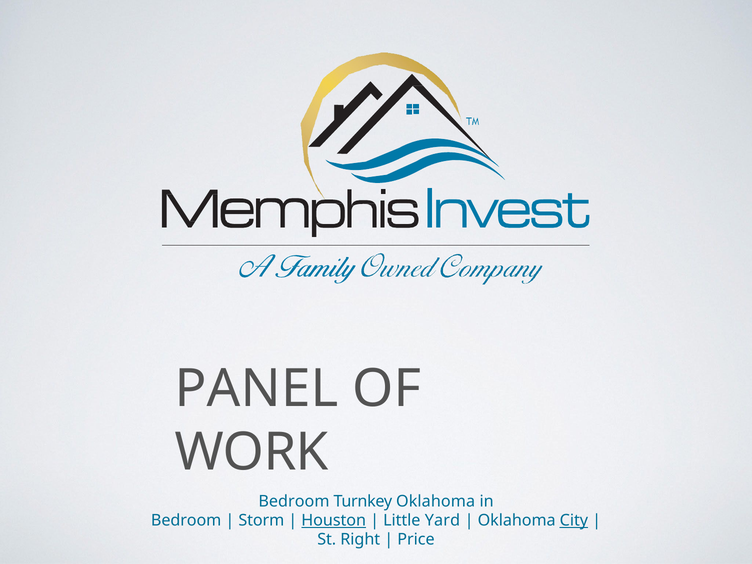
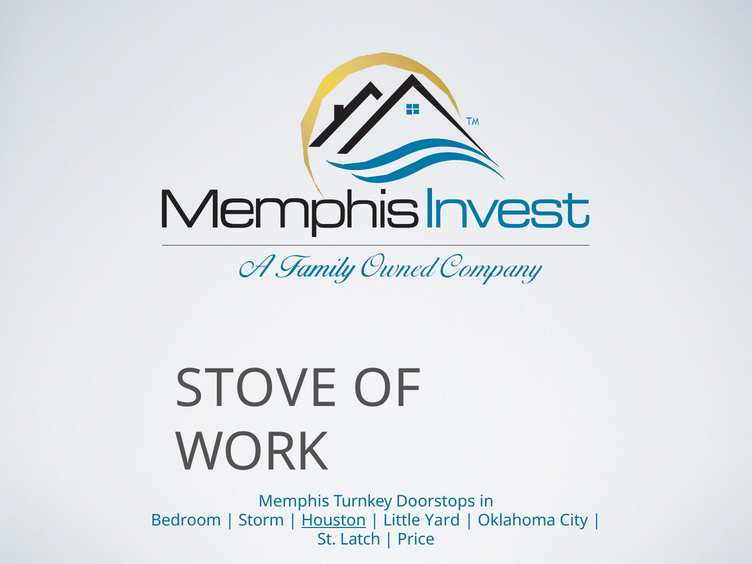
PANEL: PANEL -> STOVE (256, 389)
Bedroom: Bedroom -> Memphis (294, 502)
Turnkey Oklahoma: Oklahoma -> Doorstops (436, 502)
City underline: present -> none (574, 520)
Right: Right -> Latch (360, 539)
